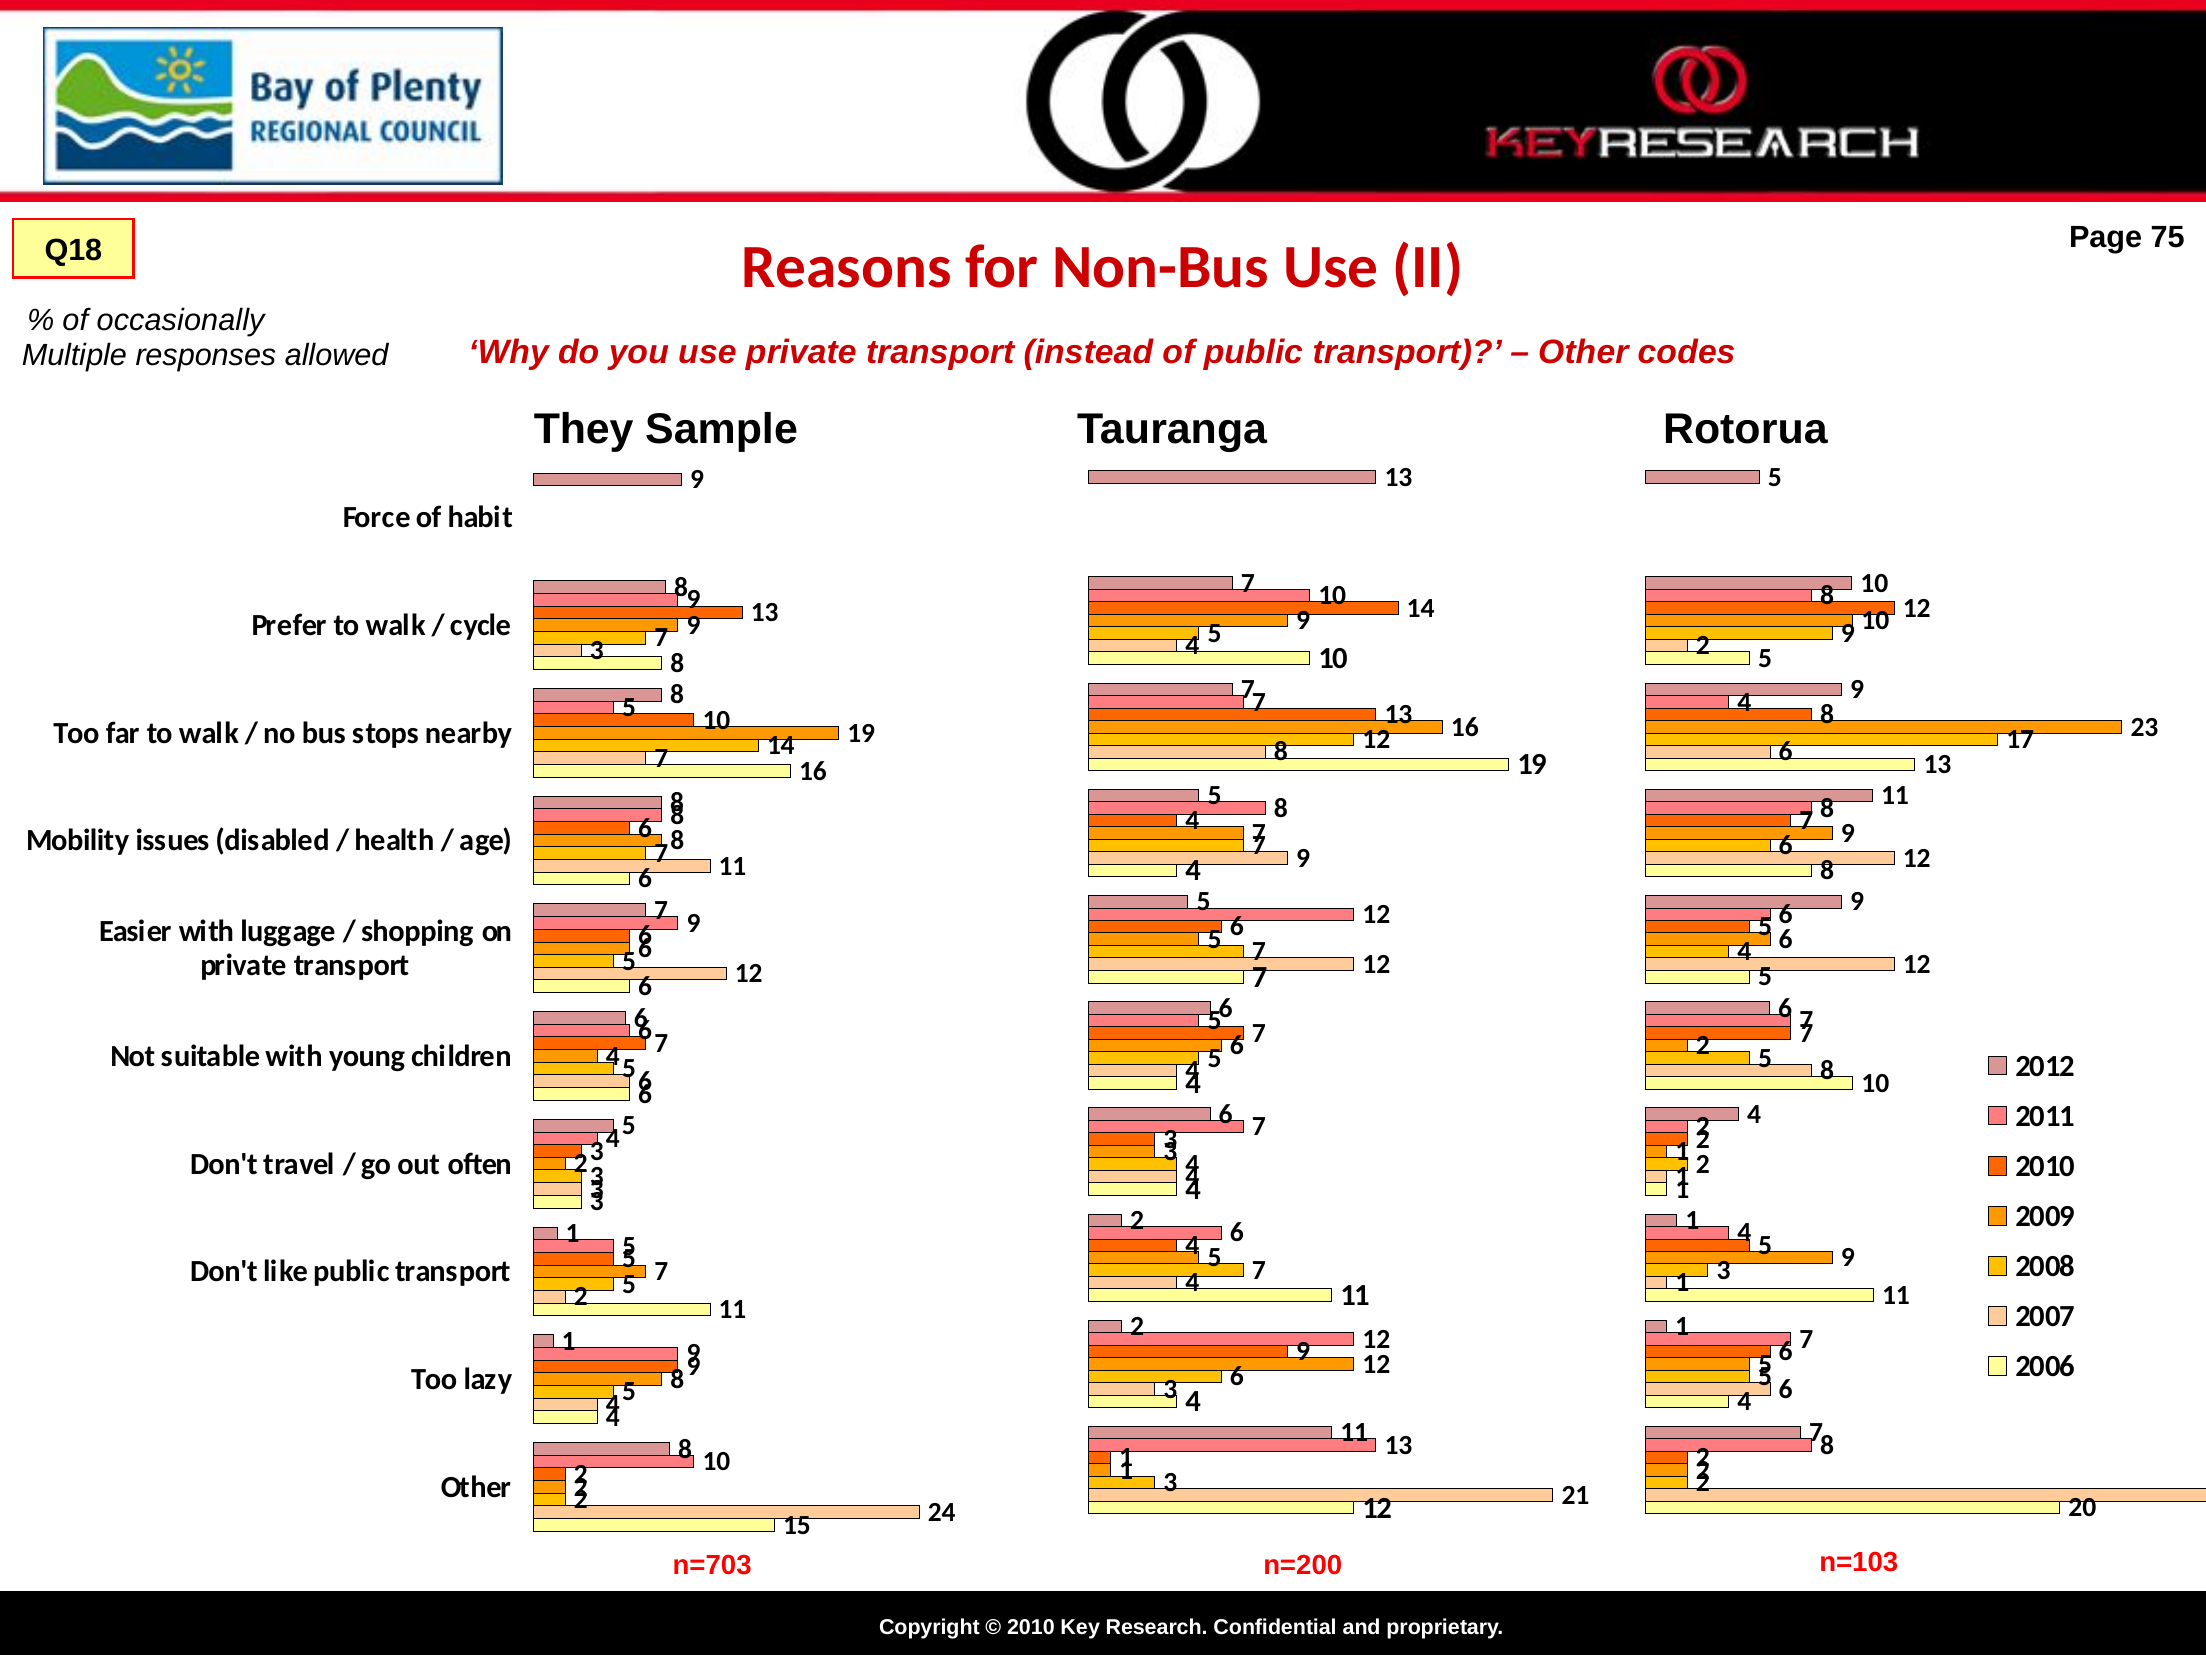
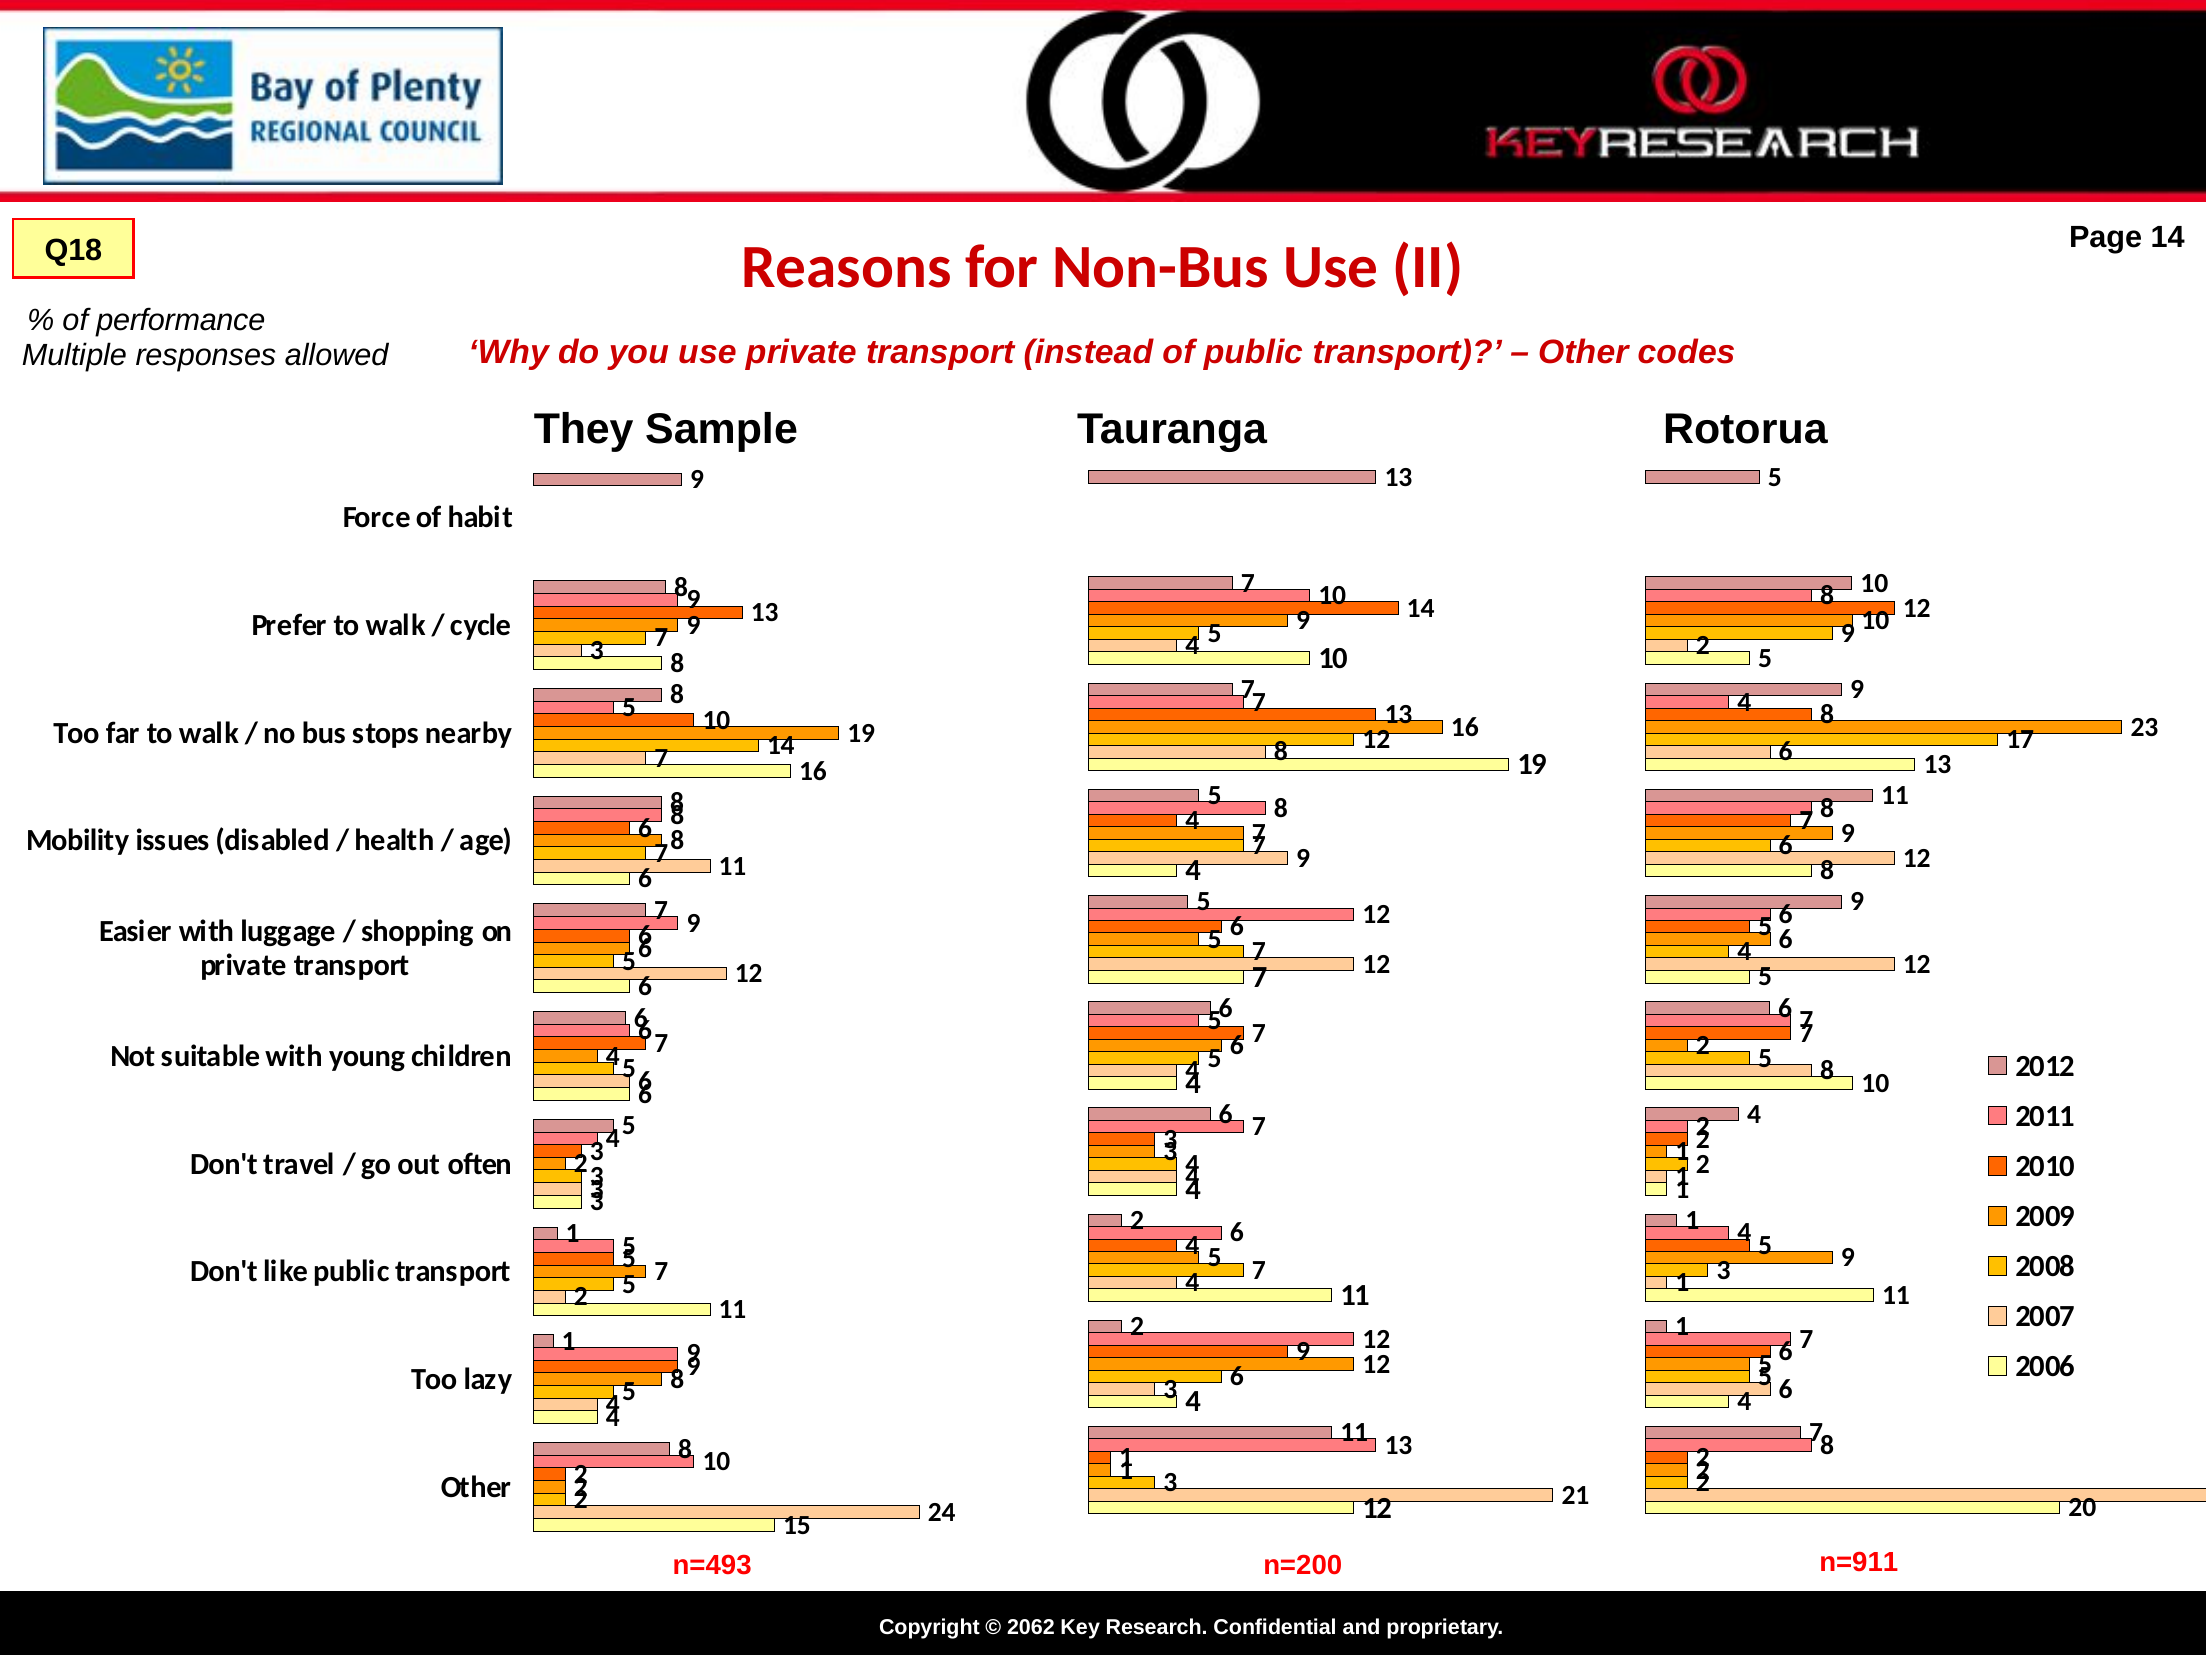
Page 75: 75 -> 14 (2168, 237)
occasionally: occasionally -> performance (181, 320)
n=703: n=703 -> n=493 (712, 1565)
n=103: n=103 -> n=911 (1859, 1562)
2010: 2010 -> 2062 (1031, 1627)
